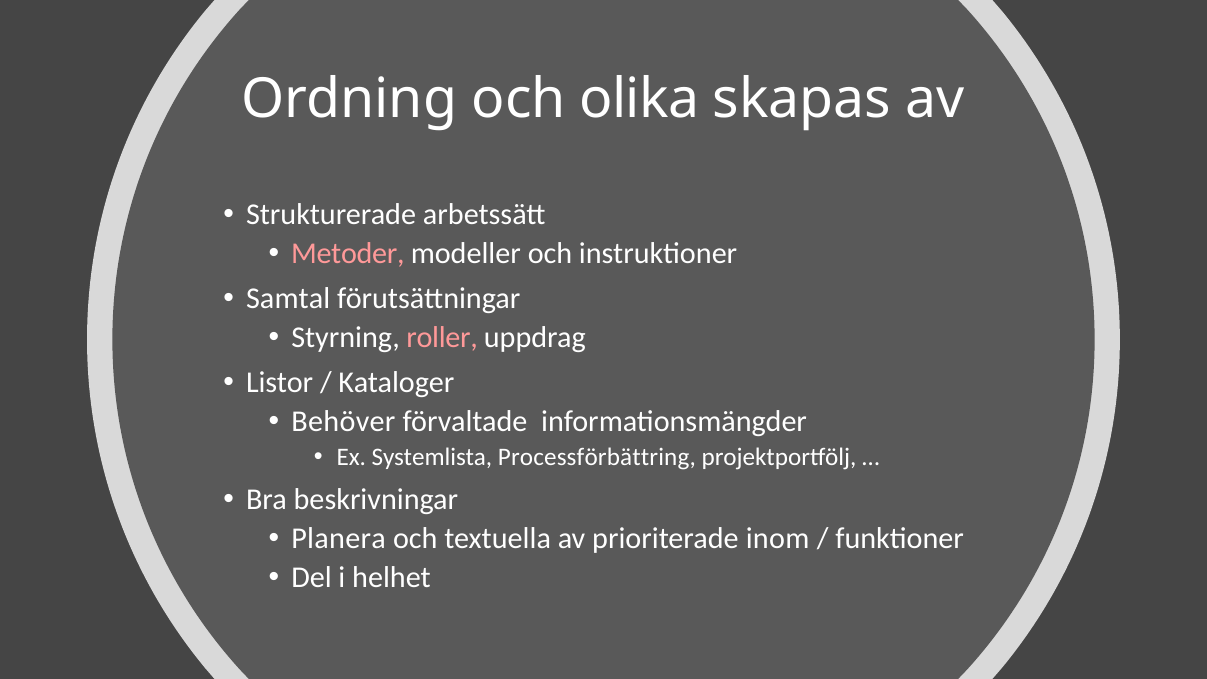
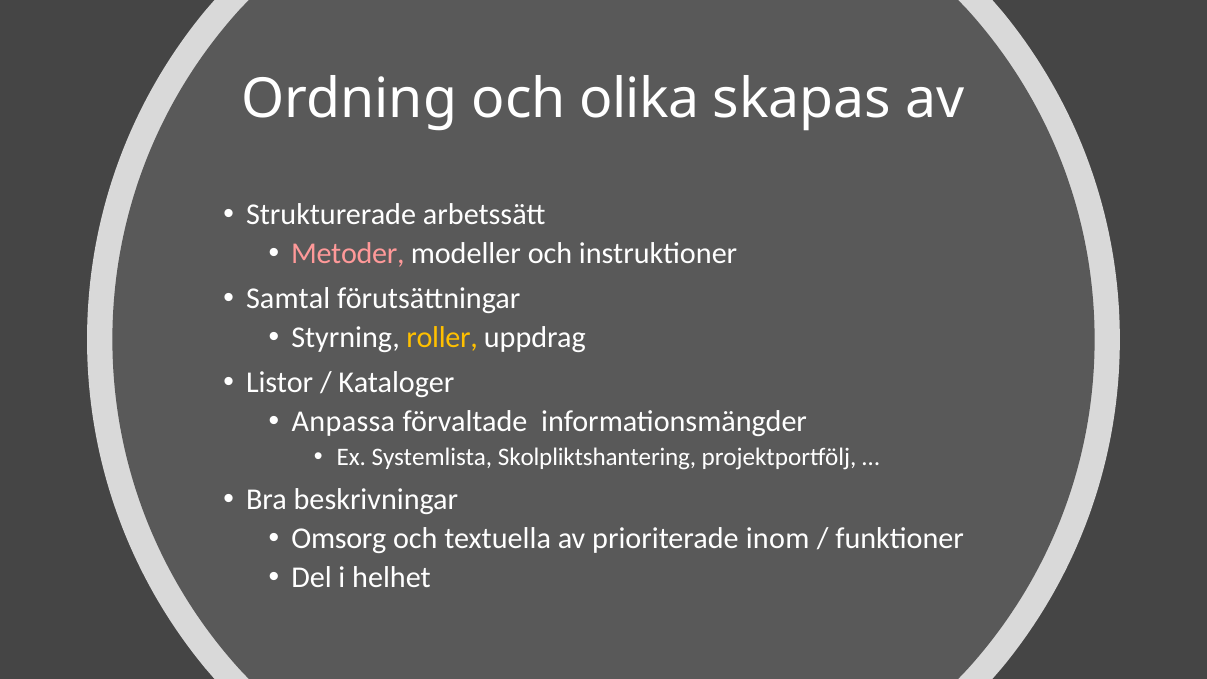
roller colour: pink -> yellow (442, 337)
Behöver: Behöver -> Anpassa (343, 421)
Processförbättring: Processförbättring -> Skolpliktshantering (597, 457)
Planera: Planera -> Omsorg (339, 539)
